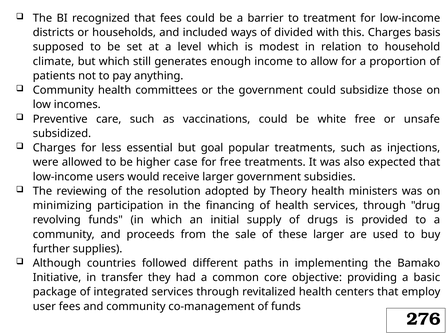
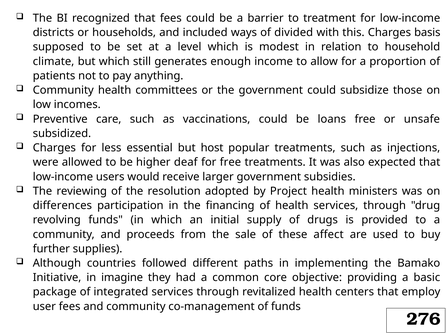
white: white -> loans (332, 119)
goal: goal -> host (212, 148)
case: case -> deaf (186, 163)
Theory: Theory -> Project (288, 191)
minimizing: minimizing -> differences (62, 206)
these larger: larger -> affect (329, 235)
transfer: transfer -> imagine (122, 278)
